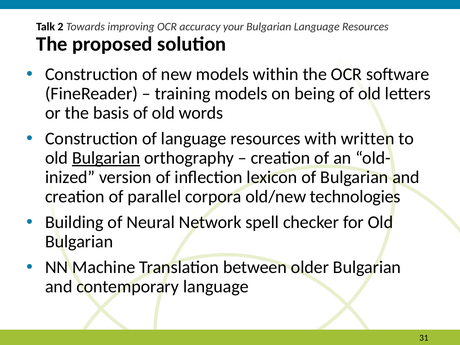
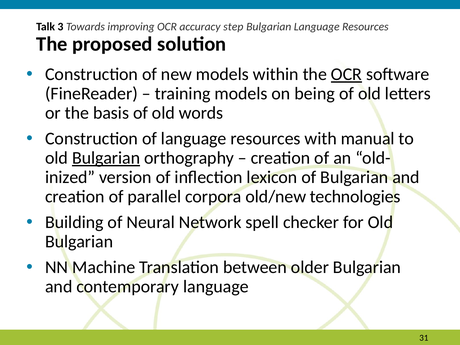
2: 2 -> 3 (60, 27)
your: your -> step (233, 27)
OCR underline: none -> present (346, 74)
written: written -> manual (368, 139)
